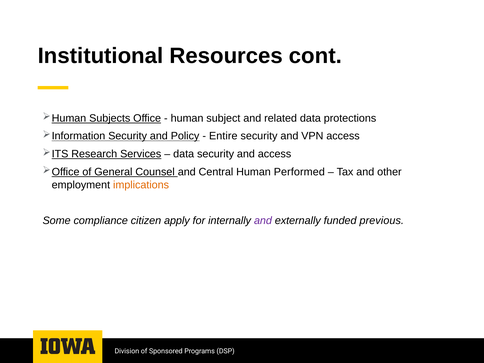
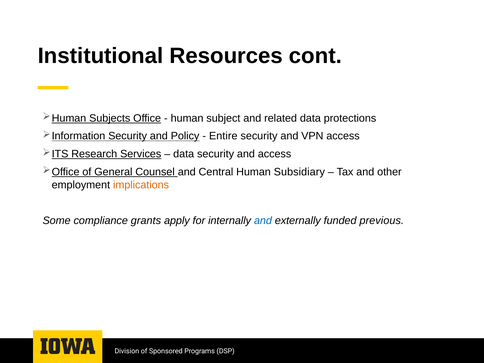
Performed: Performed -> Subsidiary (299, 172)
citizen: citizen -> grants (146, 221)
and colour: purple -> blue (263, 221)
